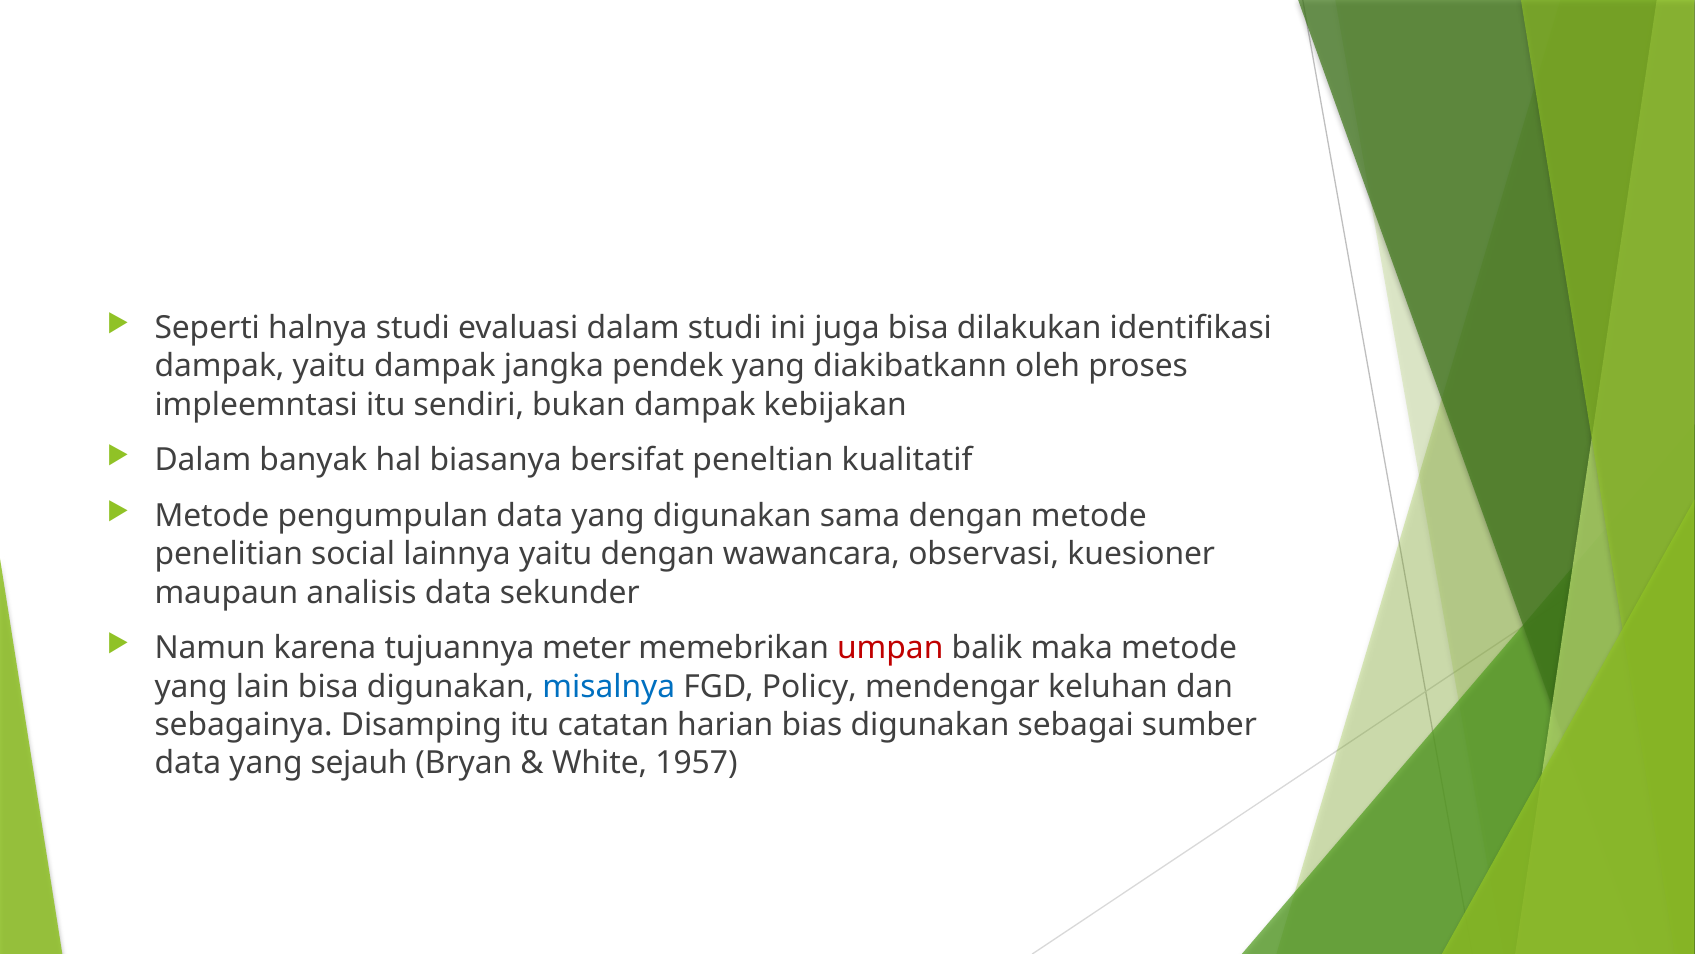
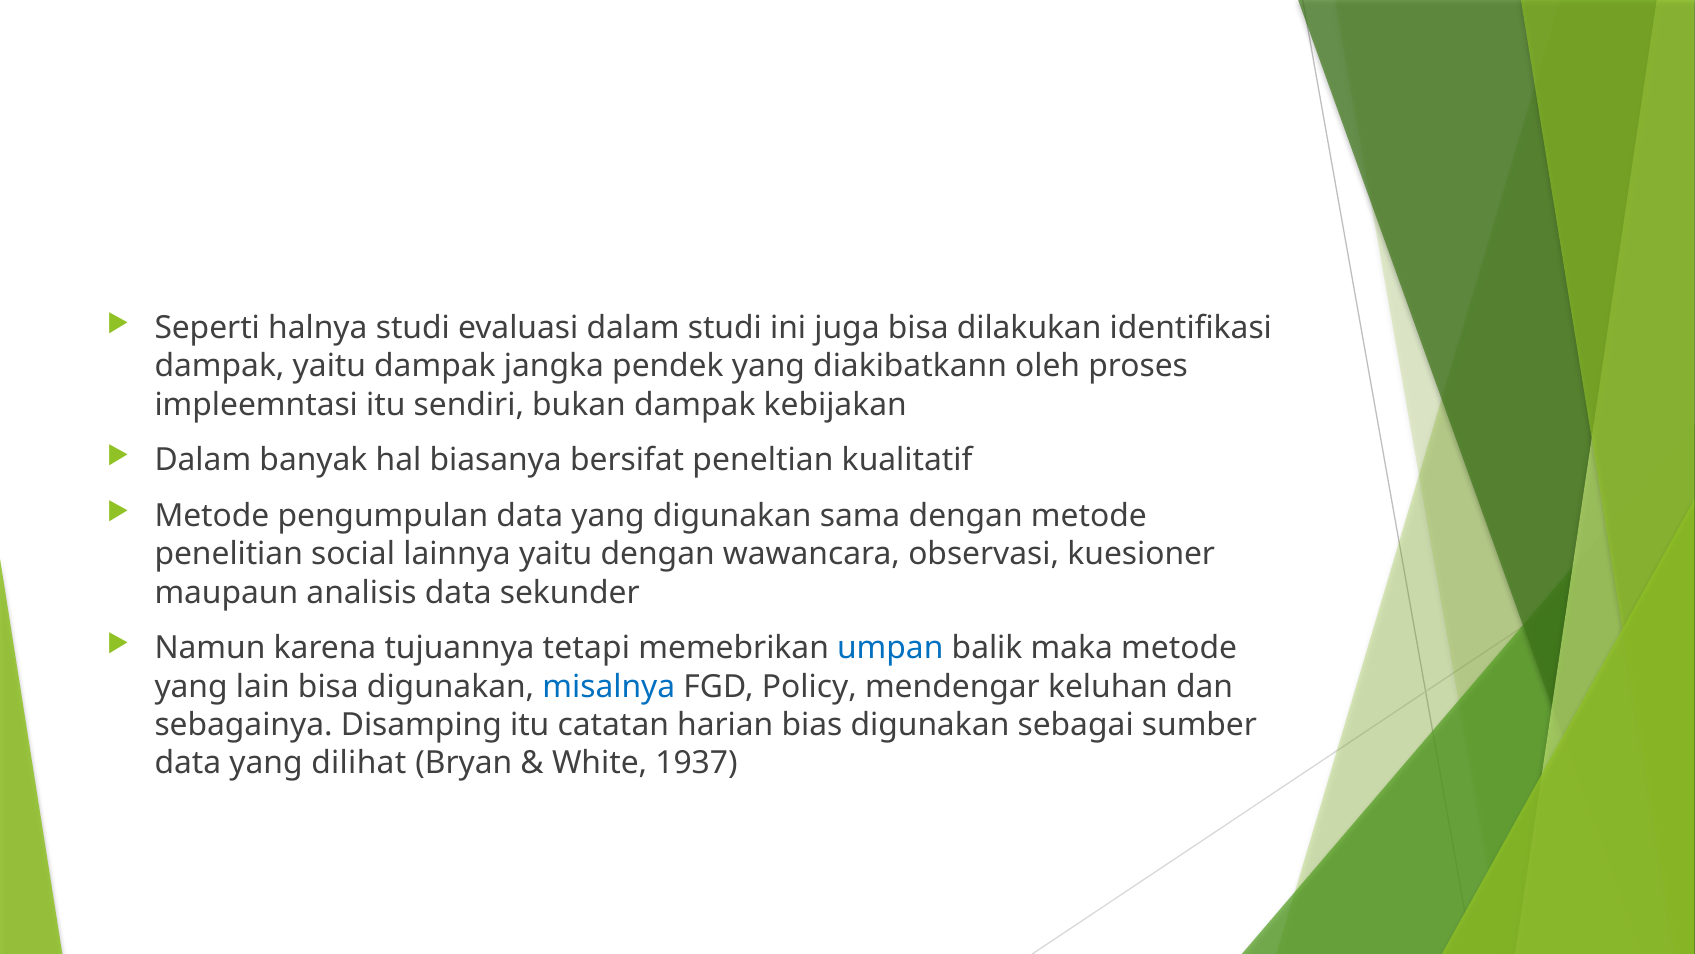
meter: meter -> tetapi (586, 648)
umpan colour: red -> blue (890, 648)
sejauh: sejauh -> dilihat (359, 762)
1957: 1957 -> 1937 (697, 762)
